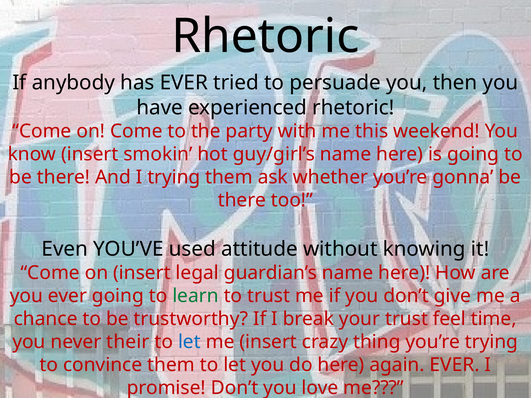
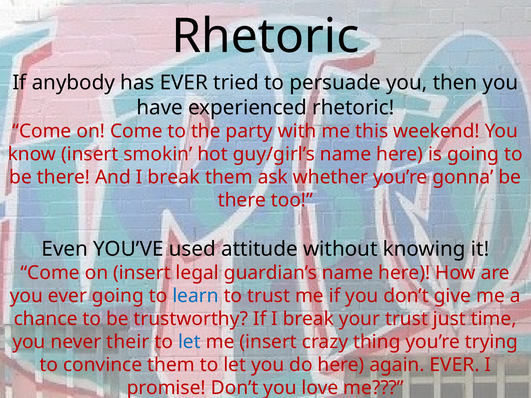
And I trying: trying -> break (174, 177)
learn colour: green -> blue (196, 296)
feel: feel -> just (449, 319)
